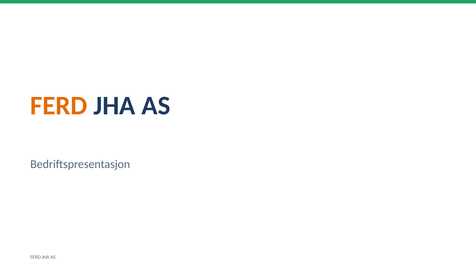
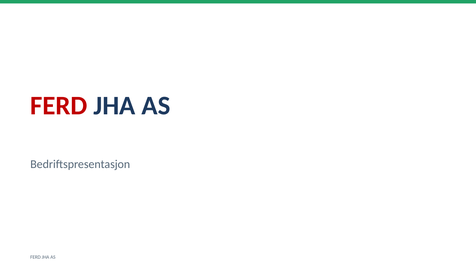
FERD colour: orange -> red (59, 106)
